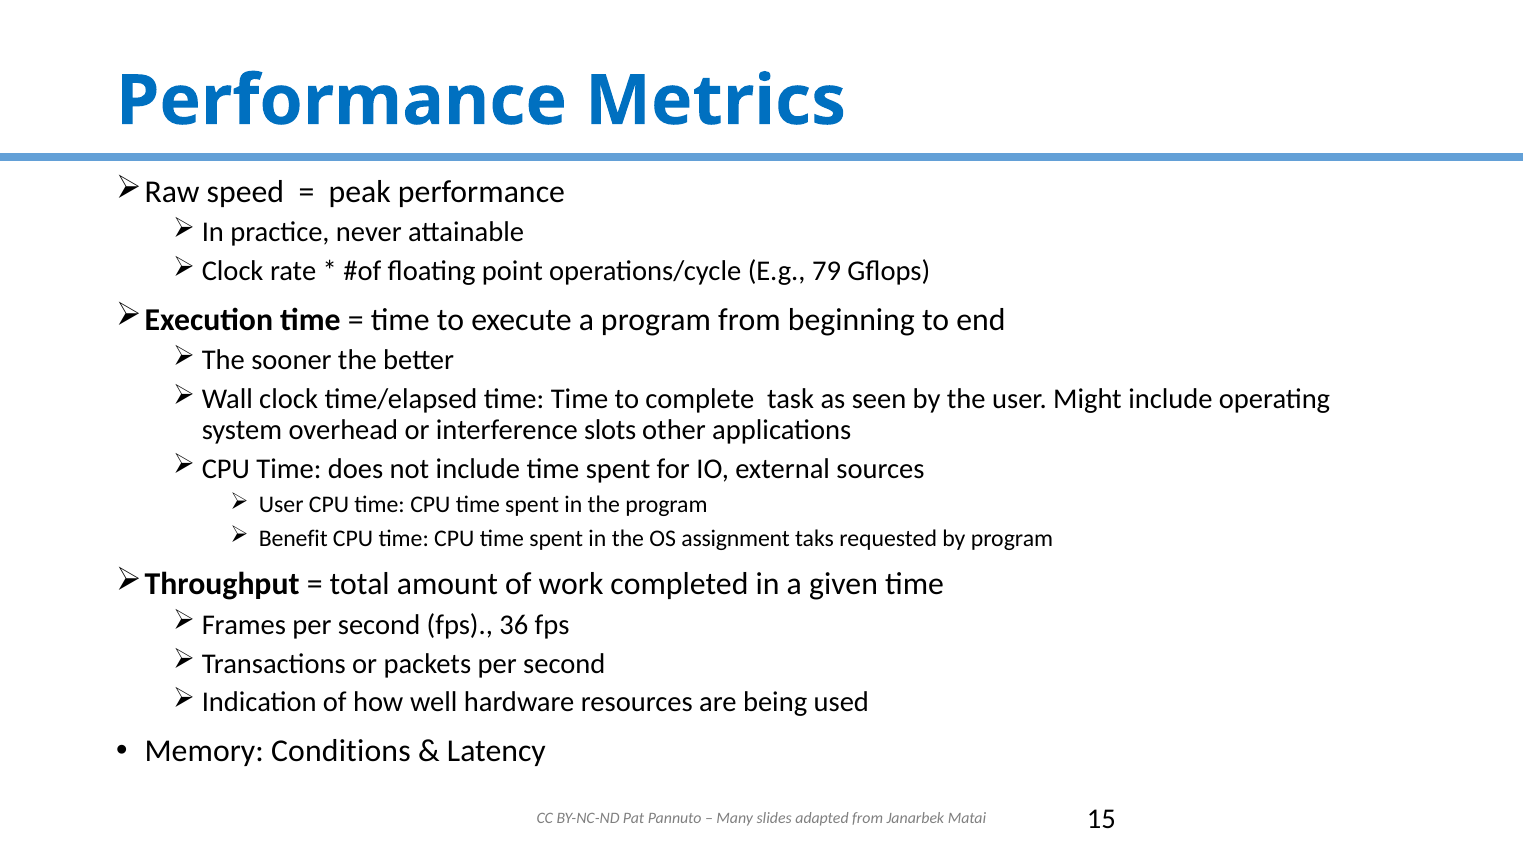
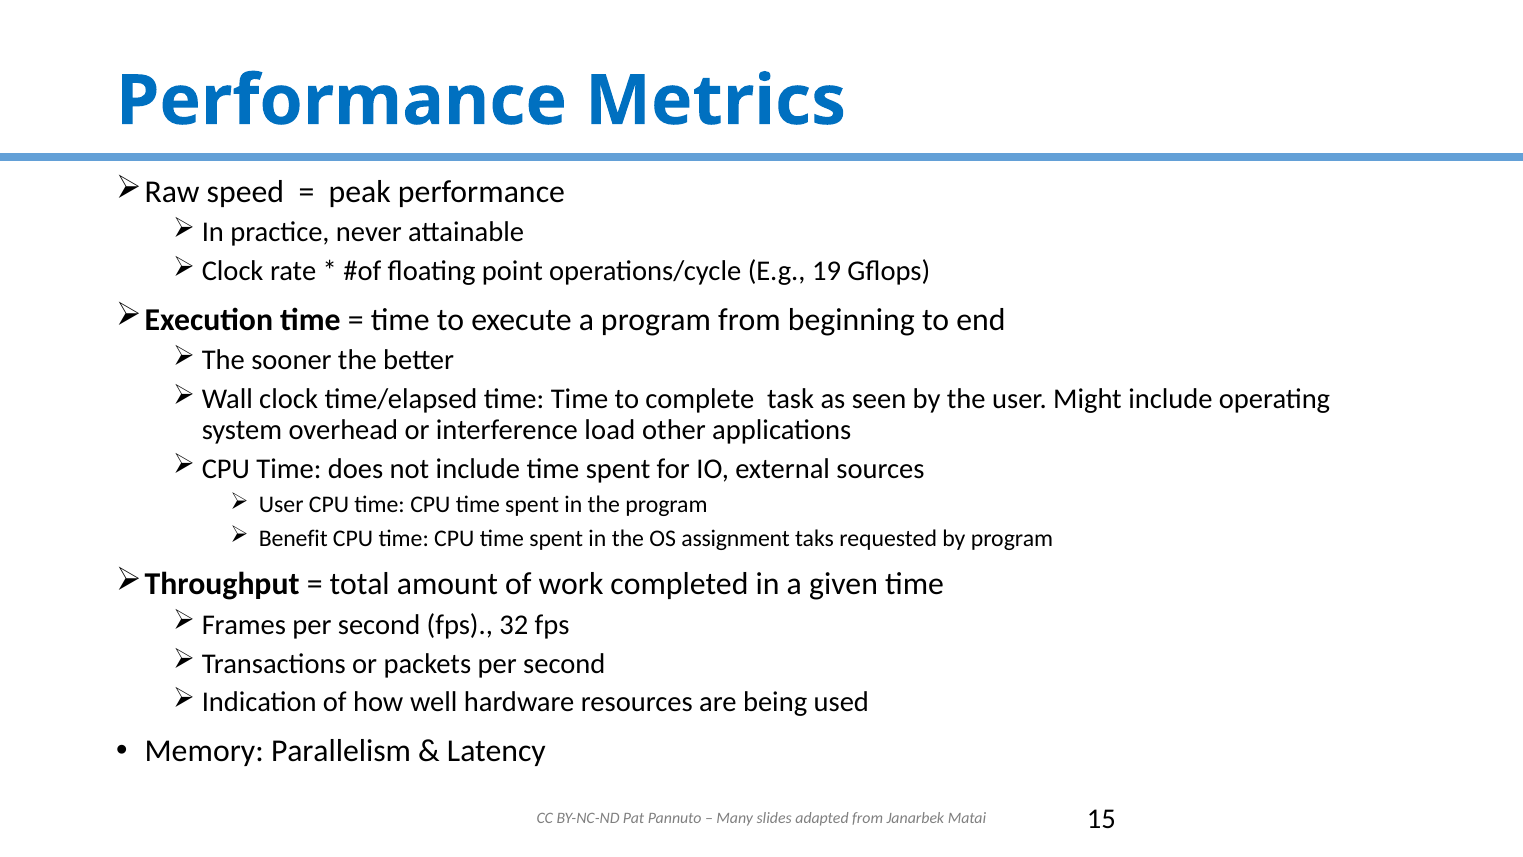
79: 79 -> 19 (827, 271)
slots: slots -> load (610, 430)
36: 36 -> 32 (514, 625)
Conditions: Conditions -> Parallelism (341, 751)
